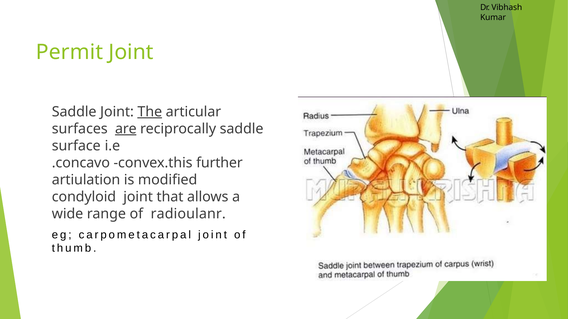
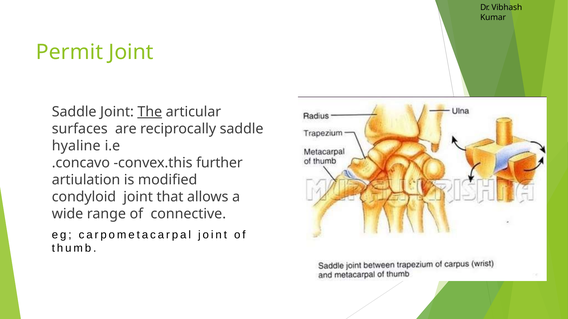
are underline: present -> none (126, 129)
surface: surface -> hyaline (76, 146)
radioulanr: radioulanr -> connective (188, 214)
